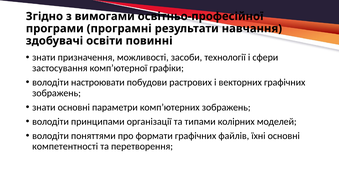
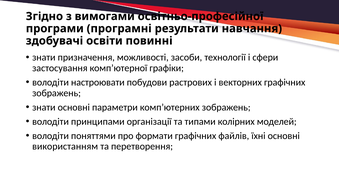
компетентності: компетентності -> використанням (65, 146)
